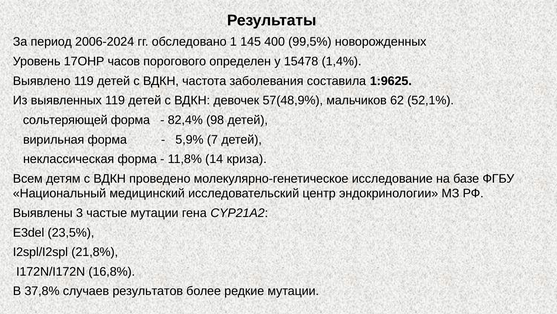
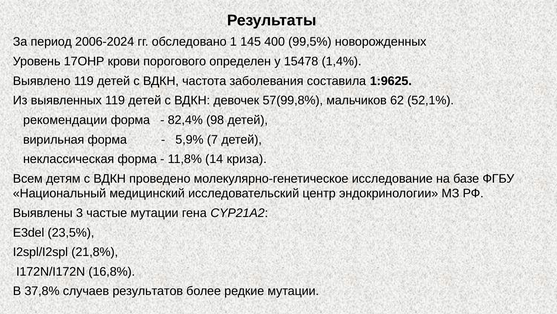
часов: часов -> крови (124, 61)
57(48,9%: 57(48,9% -> 57(99,8% (293, 100)
сольтеряющей: сольтеряющей -> рекомендации (65, 120)
